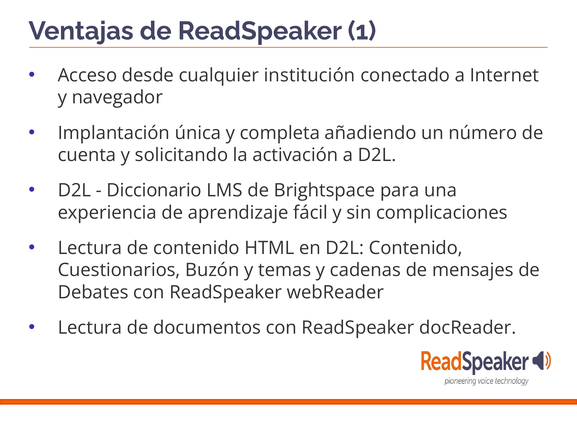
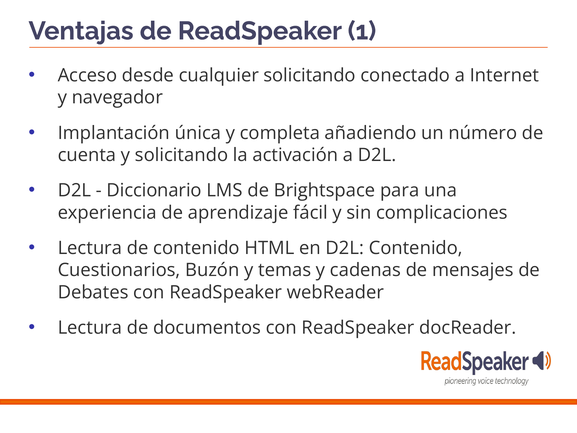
cualquier institución: institución -> solicitando (310, 75)
